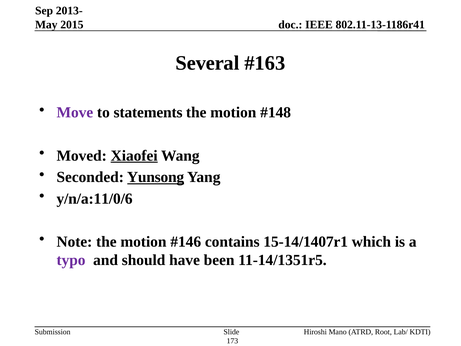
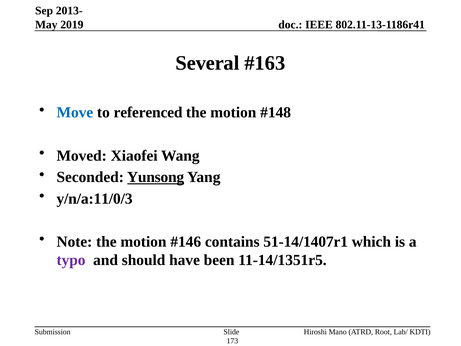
2015: 2015 -> 2019 (72, 25)
Move colour: purple -> blue (75, 113)
statements: statements -> referenced (148, 113)
Xiaofei underline: present -> none (134, 156)
y/n/a:11/0/6: y/n/a:11/0/6 -> y/n/a:11/0/3 (95, 199)
15-14/1407r1: 15-14/1407r1 -> 51-14/1407r1 (306, 242)
